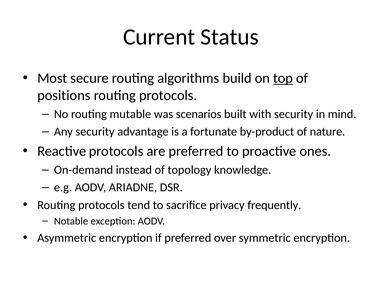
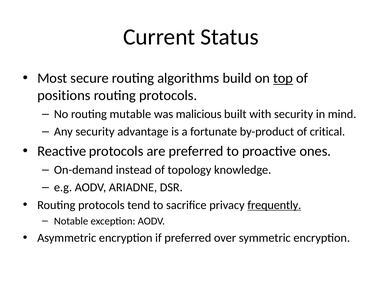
scenarios: scenarios -> malicious (199, 114)
nature: nature -> critical (327, 132)
frequently underline: none -> present (274, 205)
